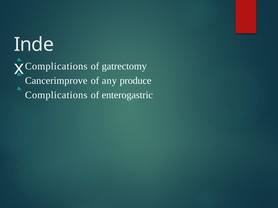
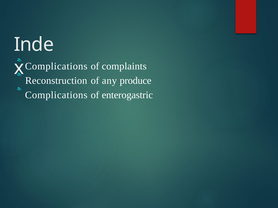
gatrectomy: gatrectomy -> complaints (124, 66)
Cancerimprove: Cancerimprove -> Reconstruction (56, 81)
